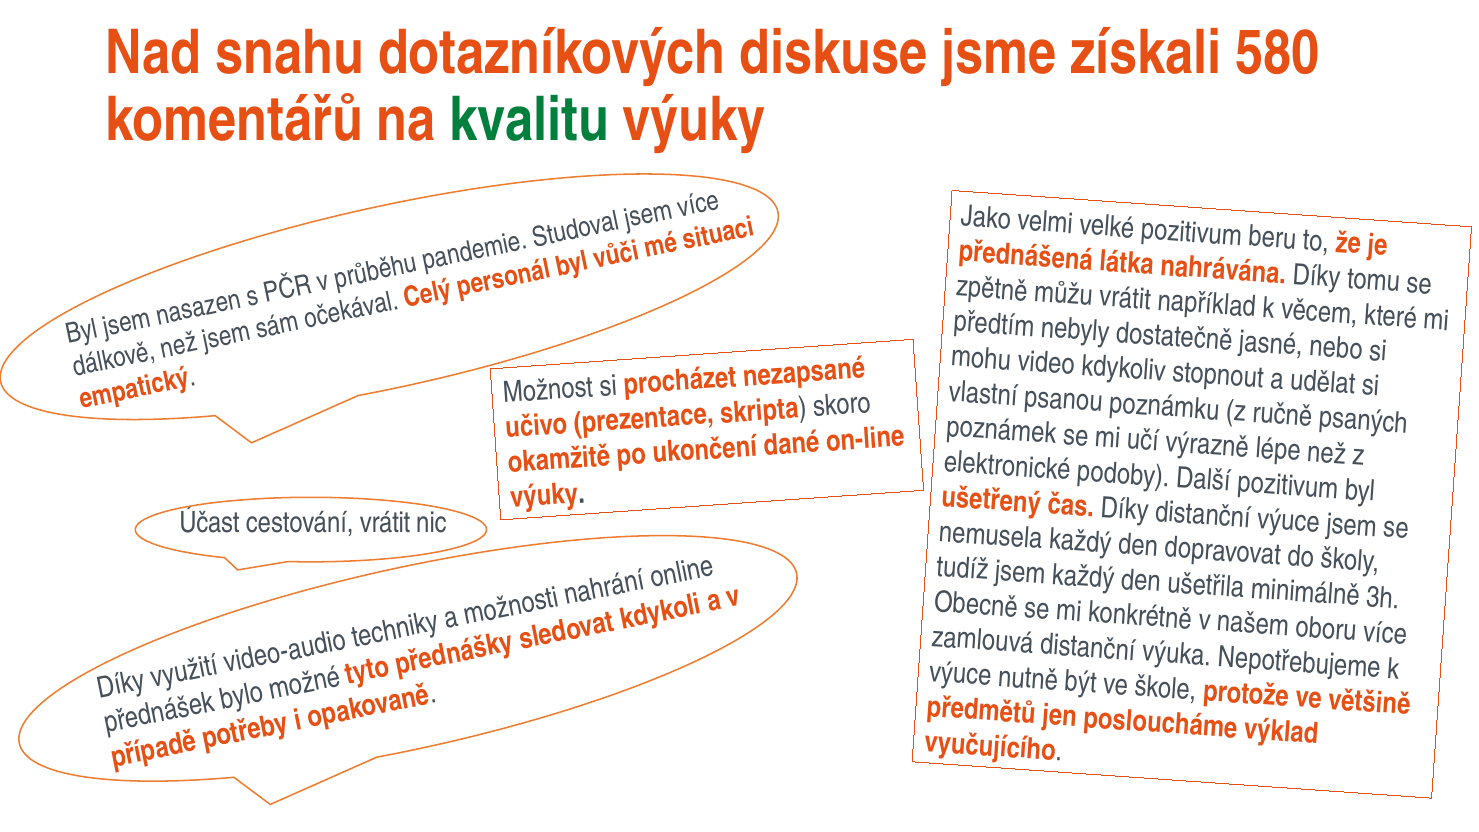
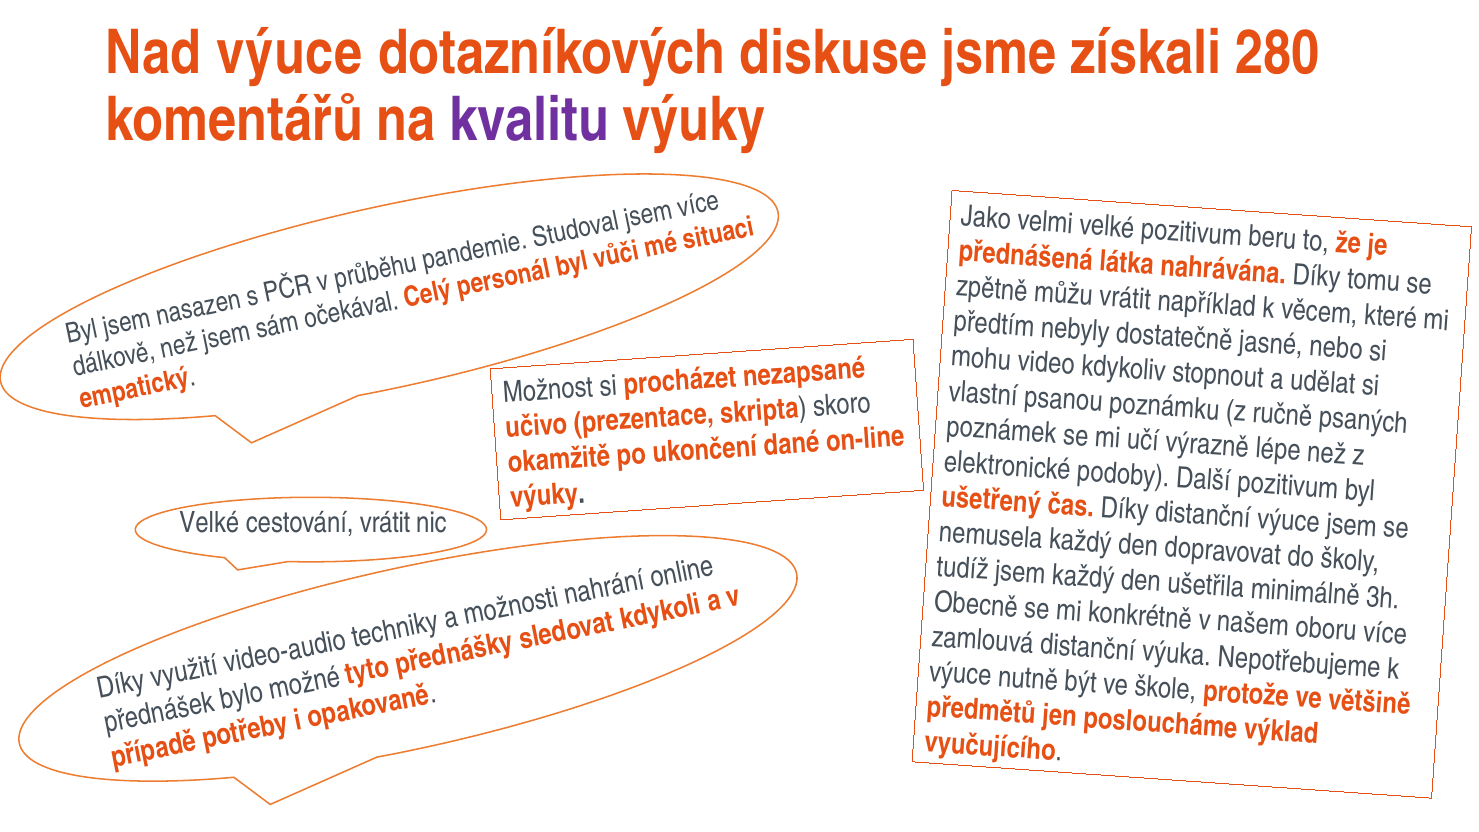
Nad snahu: snahu -> výuce (289, 53)
580: 580 -> 280 (1278, 53)
kvalitu colour: green -> purple (529, 120)
Účast: Účast -> Velké (209, 522)
